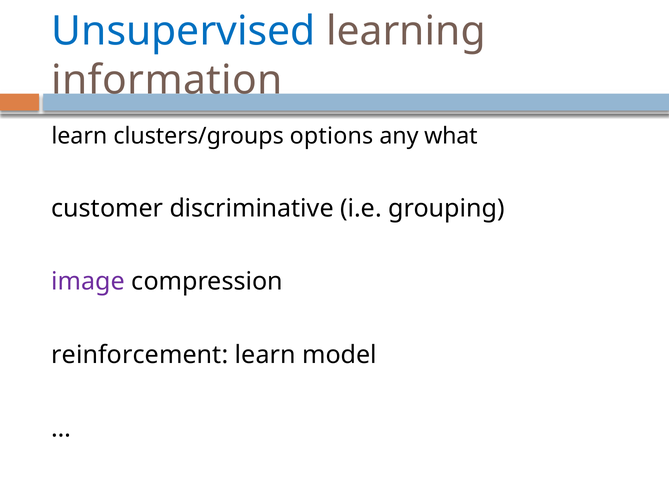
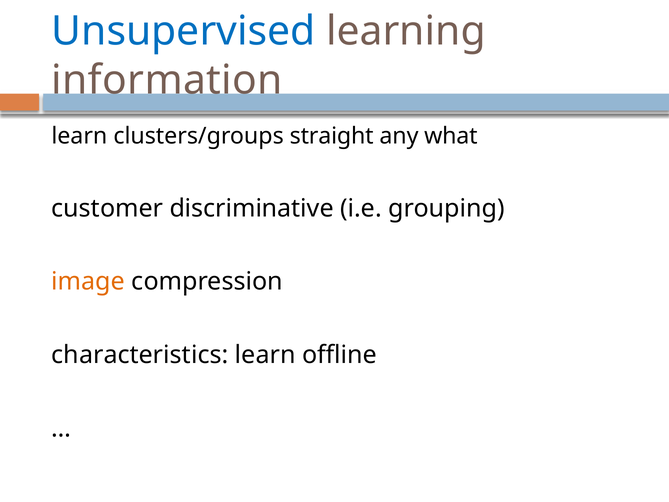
options: options -> straight (332, 136)
image colour: purple -> orange (88, 281)
reinforcement: reinforcement -> characteristics (140, 355)
model: model -> offline (340, 355)
